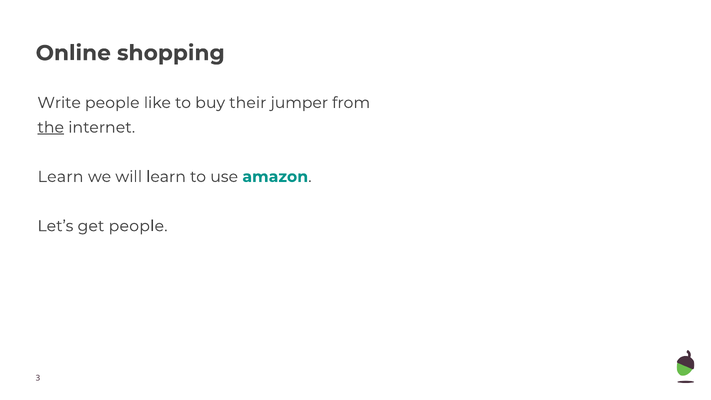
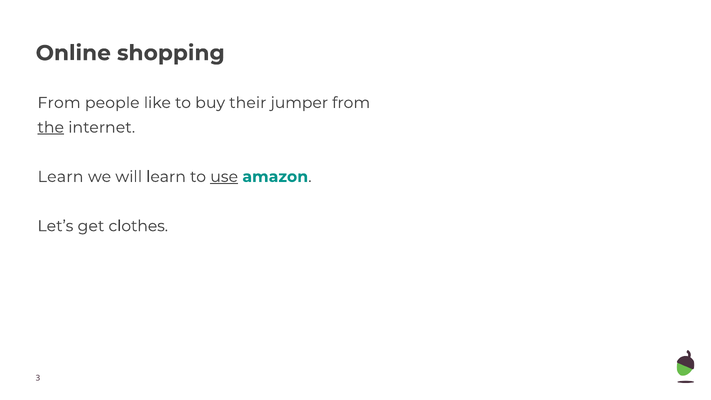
Write: Write -> From (59, 103)
use underline: none -> present (224, 177)
get people: people -> clothes (138, 226)
